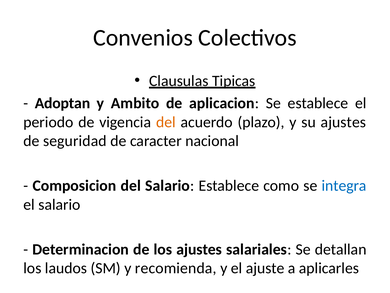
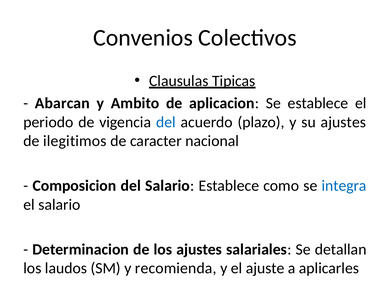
Adoptan: Adoptan -> Abarcan (62, 103)
del colour: orange -> blue (166, 122)
seguridad: seguridad -> ilegitimos (75, 141)
